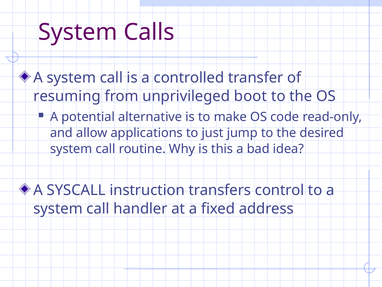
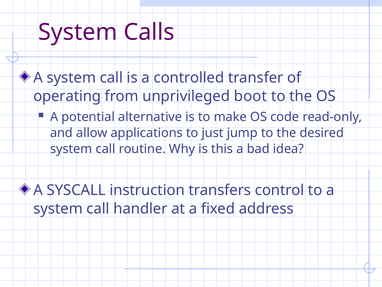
resuming: resuming -> operating (67, 96)
